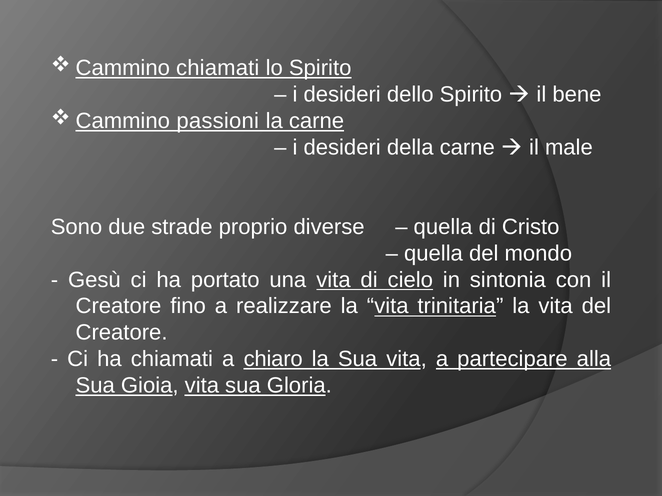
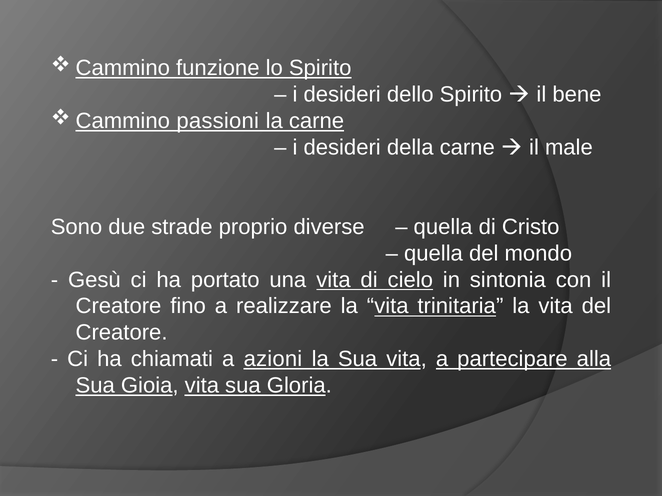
chiamati: chiamati -> funzione (218, 68)
chiaro: chiaro -> azioni (273, 359)
